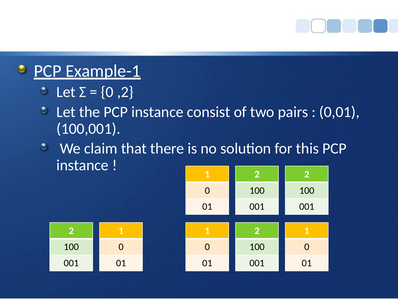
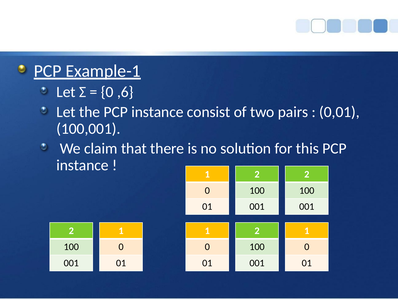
,2: ,2 -> ,6 (125, 92)
